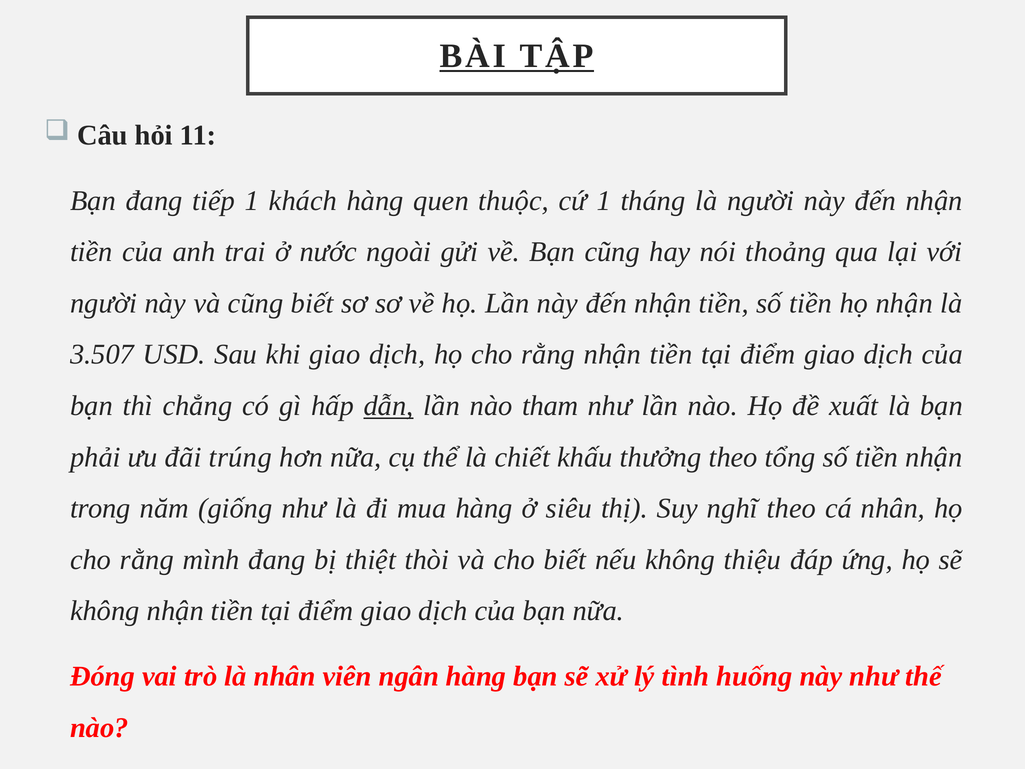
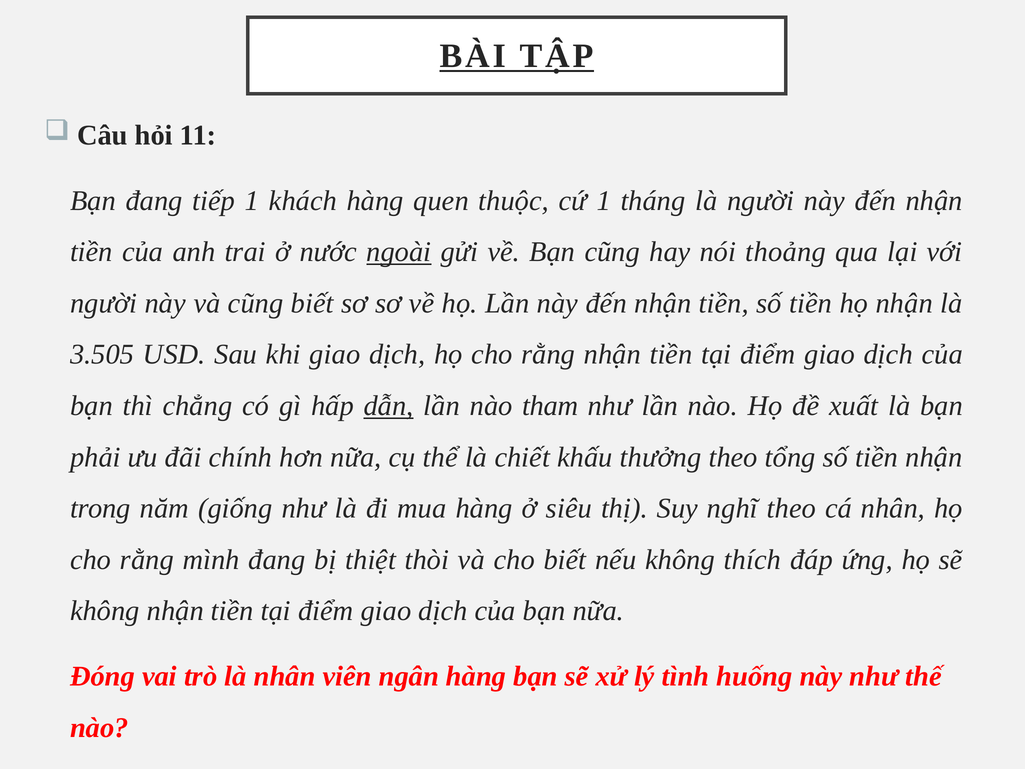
ngoài underline: none -> present (399, 252)
3.507: 3.507 -> 3.505 (102, 354)
trúng: trúng -> chính (240, 457)
thiệu: thiệu -> thích (752, 559)
